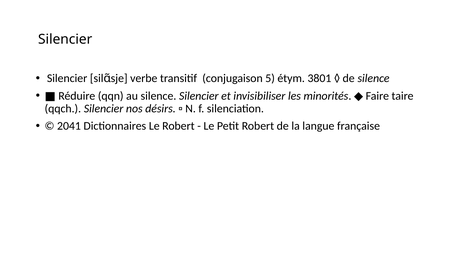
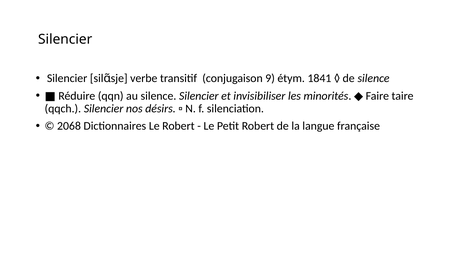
5: 5 -> 9 (270, 78)
3801: 3801 -> 1841 (319, 78)
2041: 2041 -> 2068 (69, 126)
